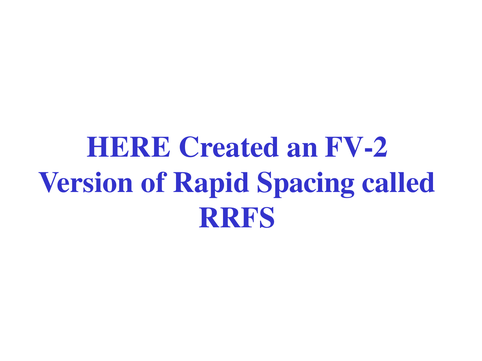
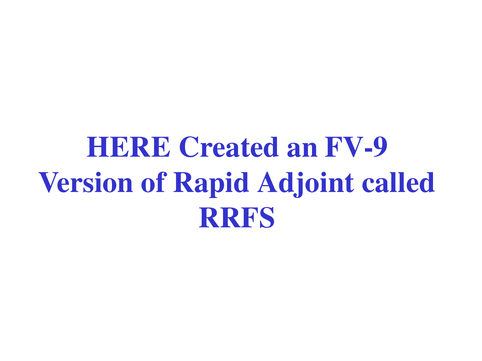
FV-2: FV-2 -> FV-9 (356, 147)
Spacing: Spacing -> Adjoint (306, 183)
